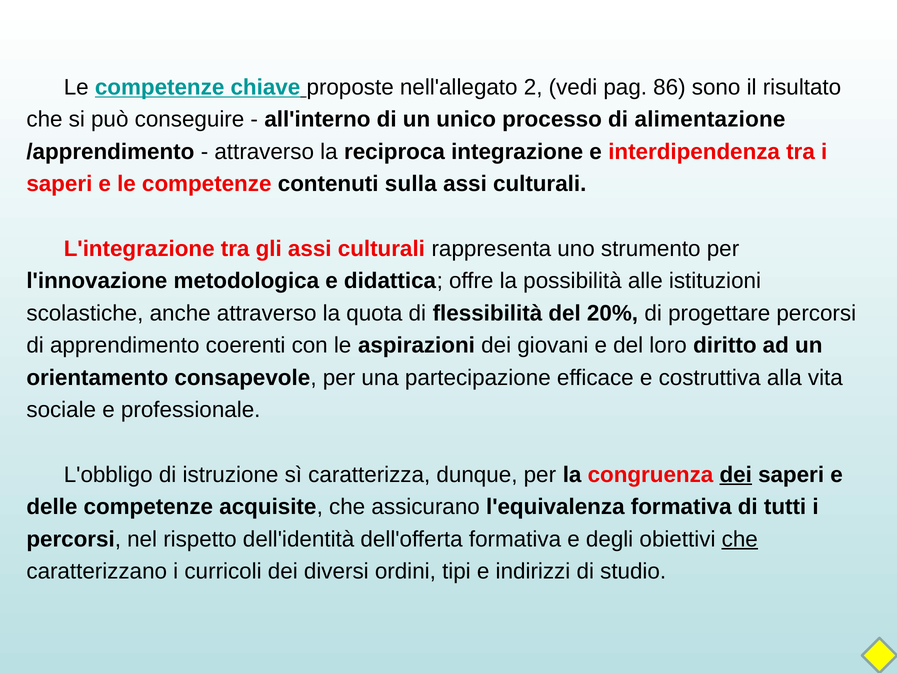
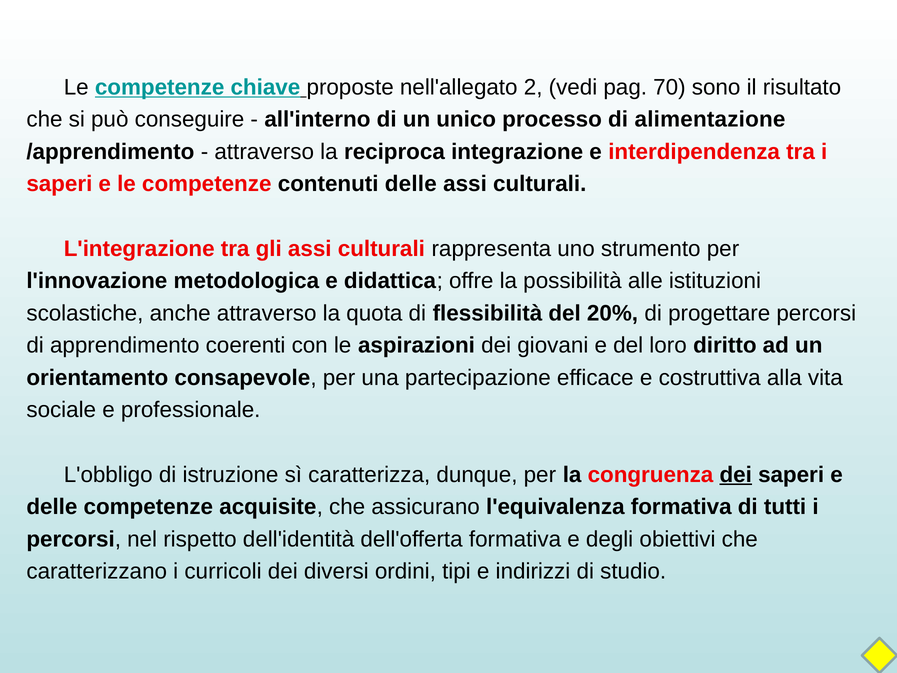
86: 86 -> 70 (669, 87)
contenuti sulla: sulla -> delle (411, 184)
che underline: present -> none (740, 539)
